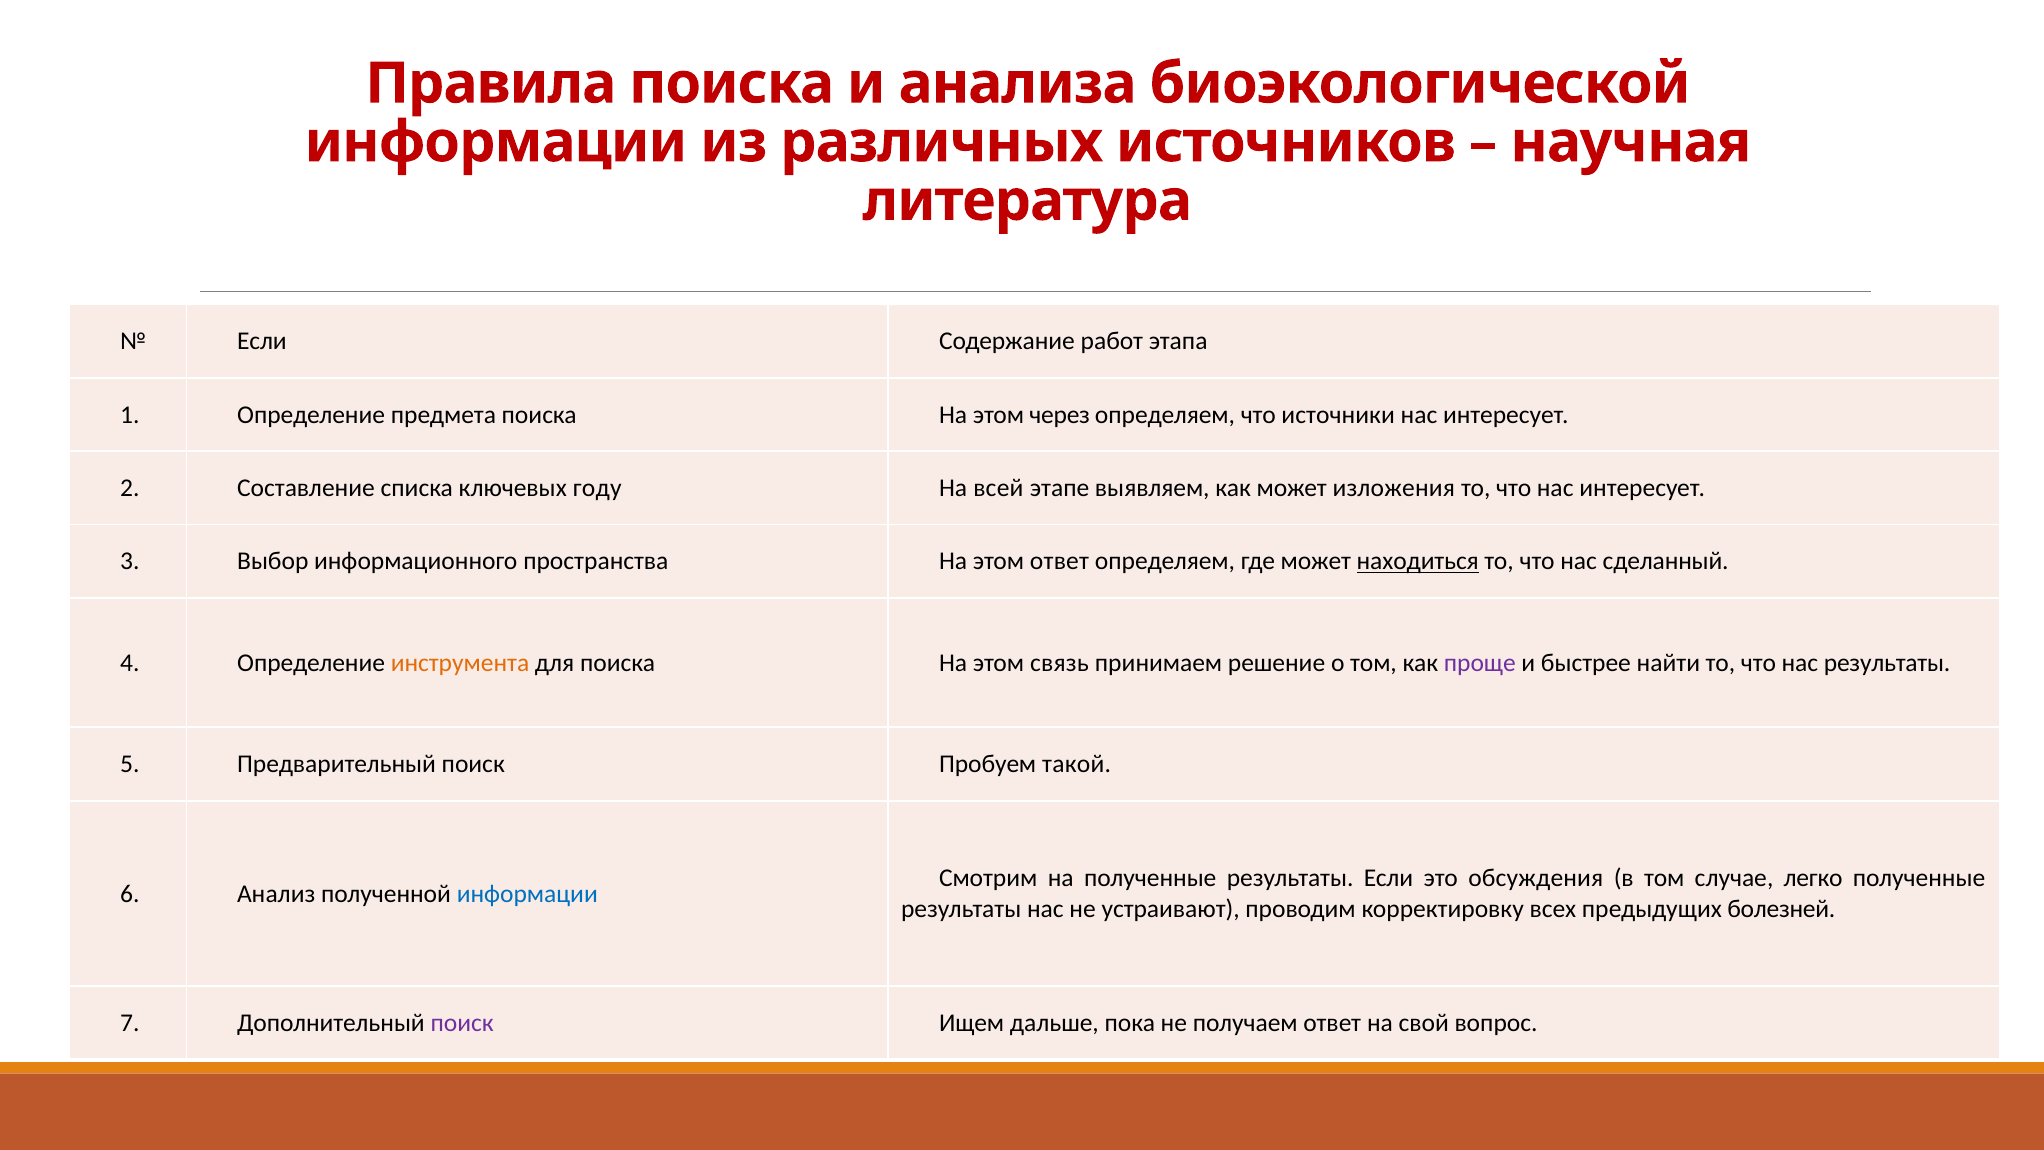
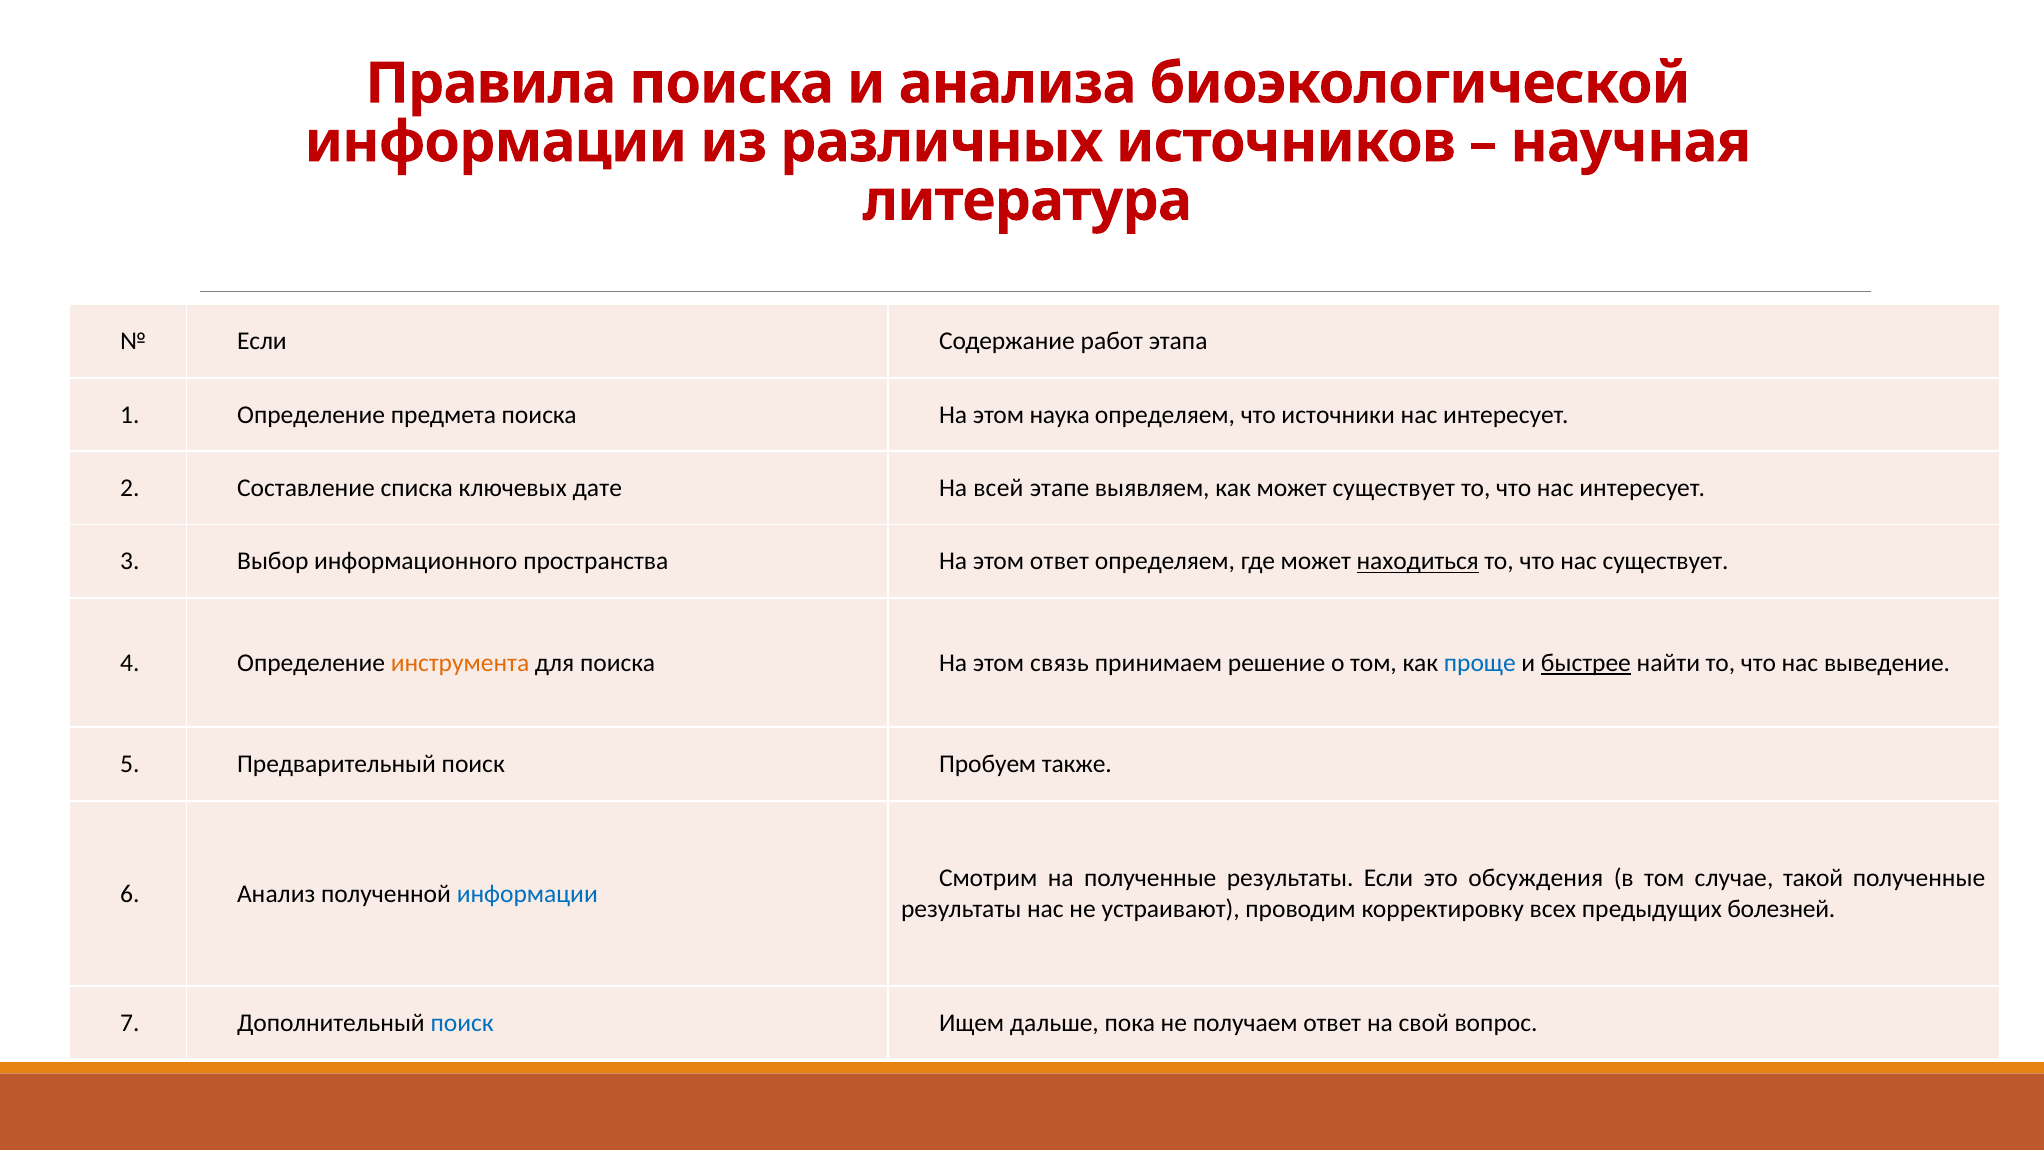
через: через -> наука (1060, 415)
году: году -> дате (597, 488)
может изложения: изложения -> существует (1394, 488)
нас сделанный: сделанный -> существует (1666, 561)
проще colour: purple -> blue (1480, 663)
быстрее underline: none -> present (1586, 663)
нас результаты: результаты -> выведение (1887, 663)
такой: такой -> также (1077, 764)
легко: легко -> такой (1813, 878)
поиск colour: purple -> blue (462, 1023)
